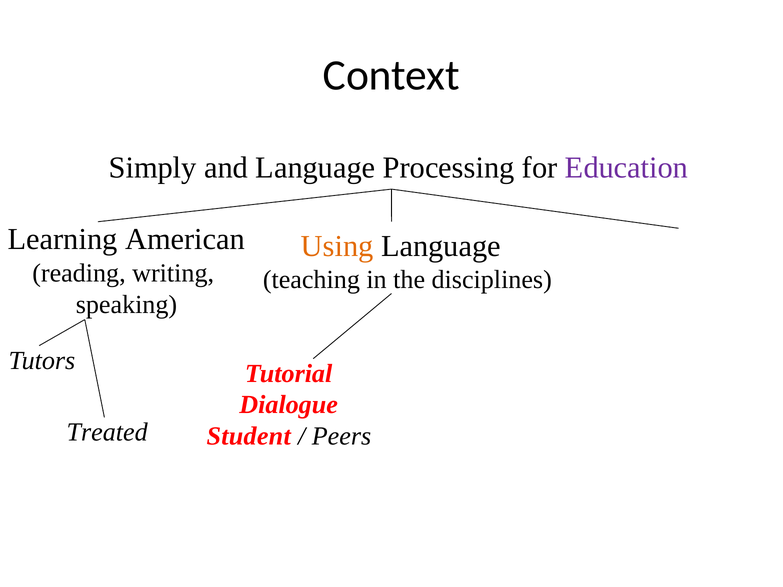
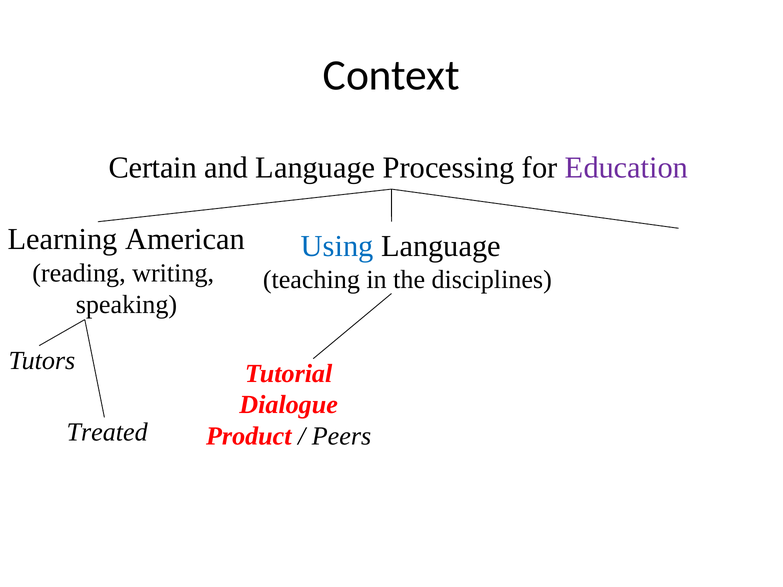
Simply: Simply -> Certain (153, 168)
Using colour: orange -> blue (337, 246)
Student: Student -> Product (249, 436)
